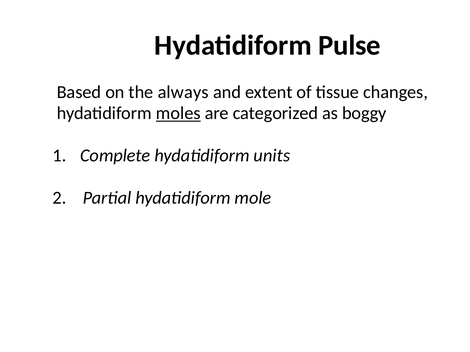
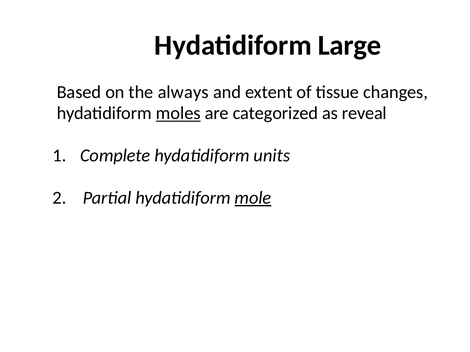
Pulse: Pulse -> Large (350, 45)
boggy: boggy -> reveal (364, 113)
mole underline: none -> present (253, 198)
